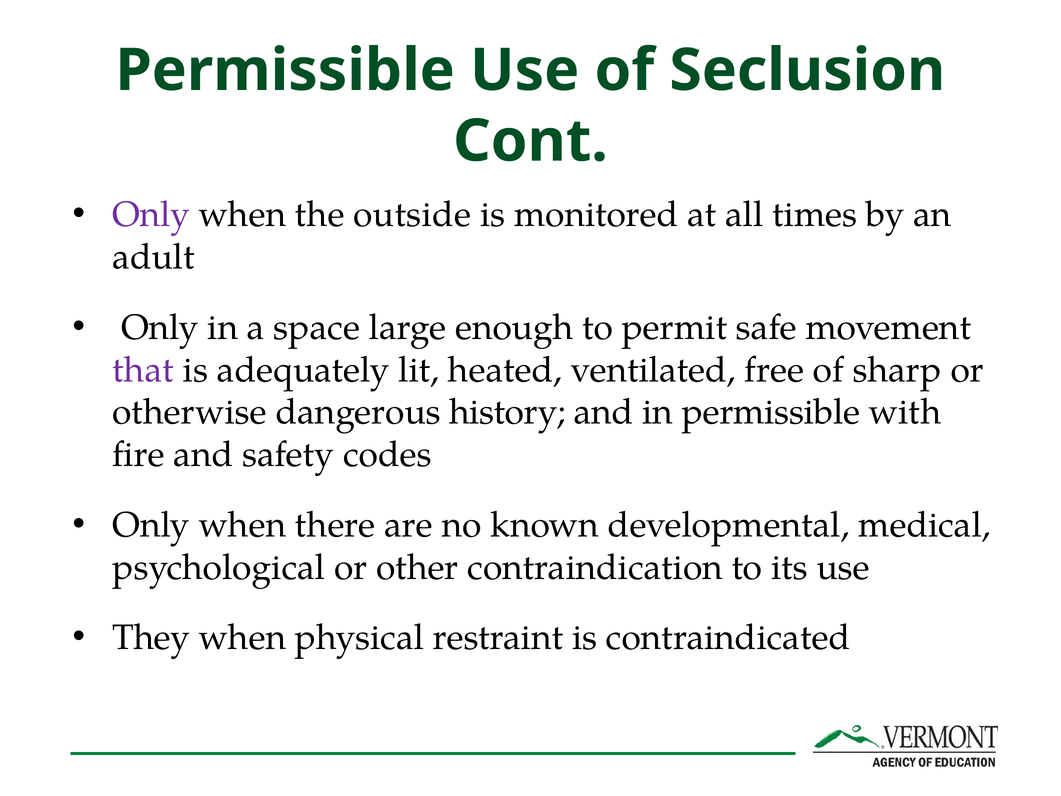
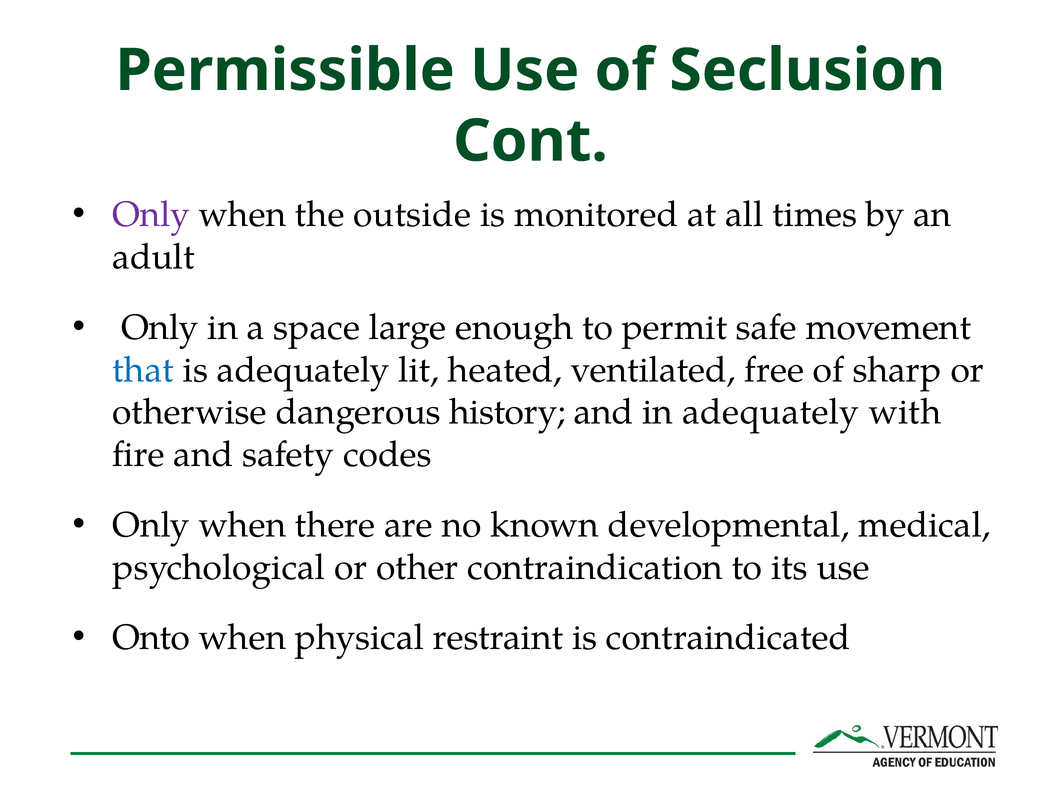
that colour: purple -> blue (143, 370)
in permissible: permissible -> adequately (771, 412)
They: They -> Onto (151, 637)
